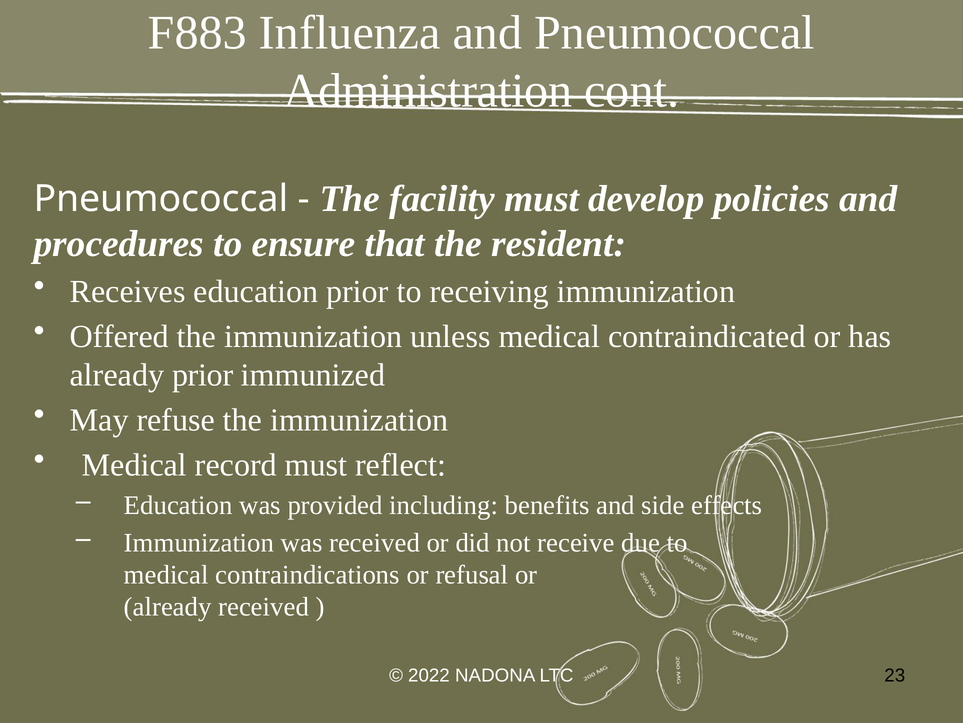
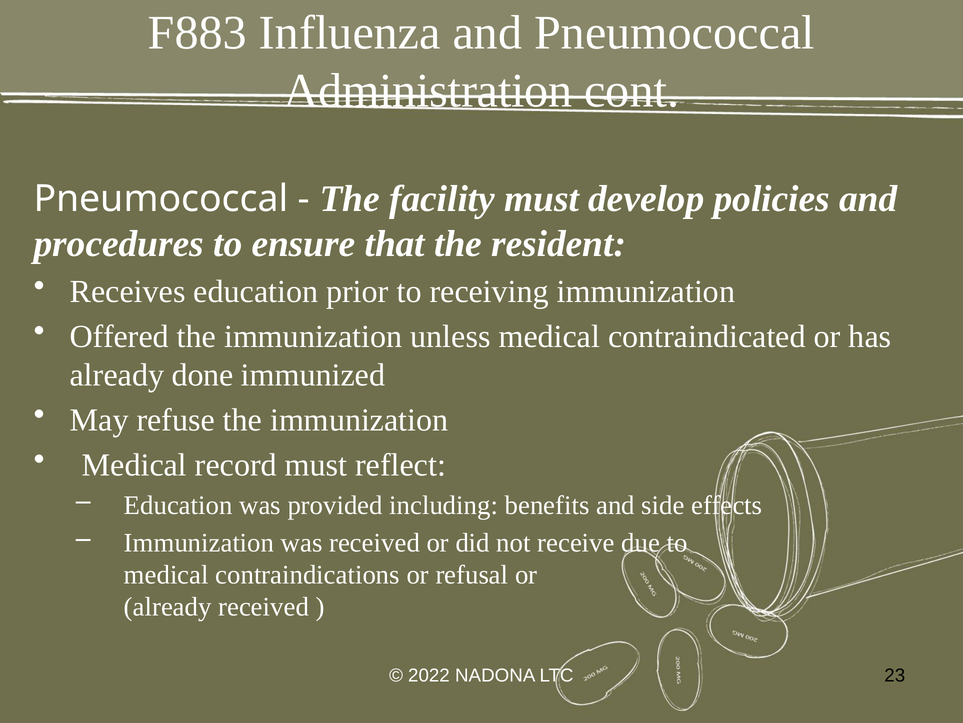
already prior: prior -> done (203, 375)
